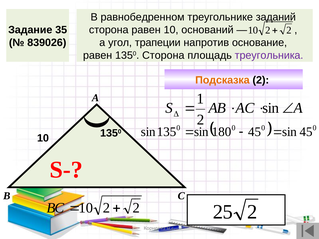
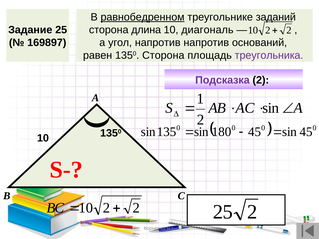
равнобедренном underline: none -> present (143, 17)
Задание 35: 35 -> 25 (61, 30)
сторона равен: равен -> длина (146, 30)
оснований: оснований -> диагональ (207, 30)
839026: 839026 -> 169897 (47, 43)
угол трапеции: трапеции -> напротив (158, 43)
основание: основание -> оснований (260, 43)
Подсказка colour: orange -> purple (222, 80)
